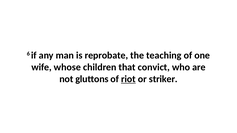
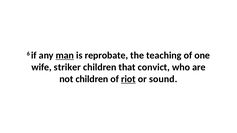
man underline: none -> present (65, 55)
whose: whose -> striker (67, 67)
not gluttons: gluttons -> children (92, 79)
striker: striker -> sound (163, 79)
